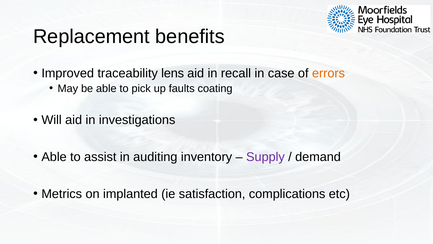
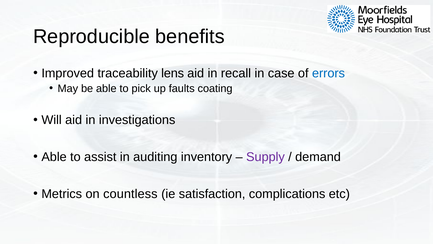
Replacement: Replacement -> Reproducible (91, 36)
errors colour: orange -> blue (329, 73)
implanted: implanted -> countless (130, 194)
